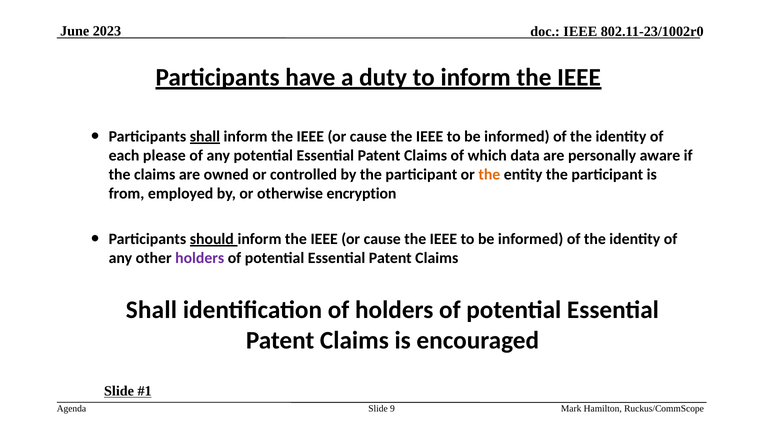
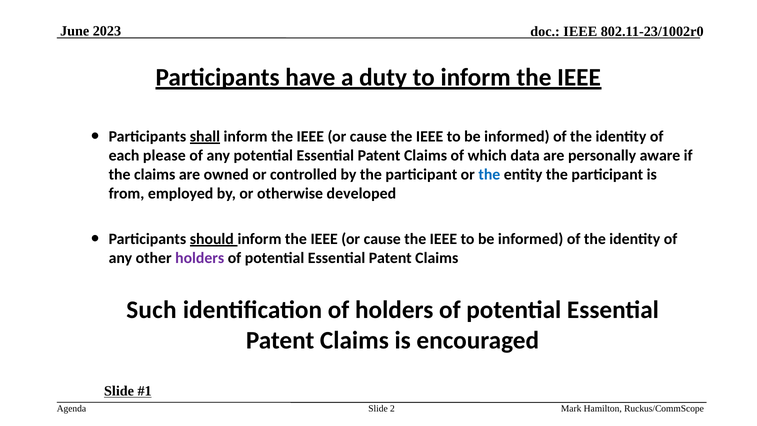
the colour: orange -> blue (489, 174)
encryption: encryption -> developed (361, 193)
Shall: Shall -> Such (151, 310)
9: 9 -> 2 (392, 408)
